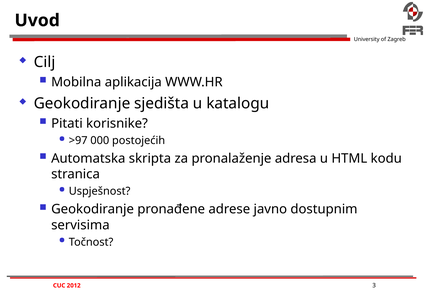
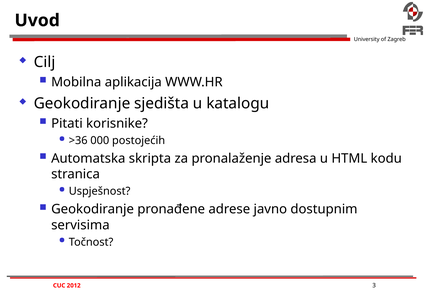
>97: >97 -> >36 (78, 140)
